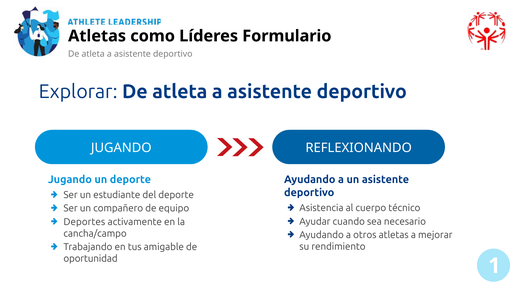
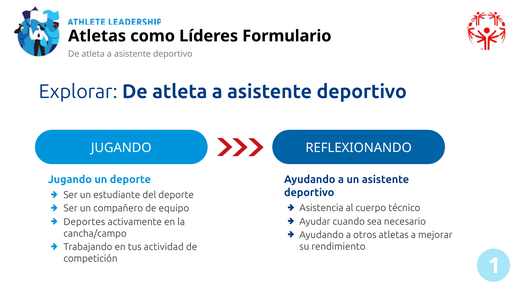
amigable: amigable -> actividad (164, 247)
oportunidad: oportunidad -> competición (90, 258)
